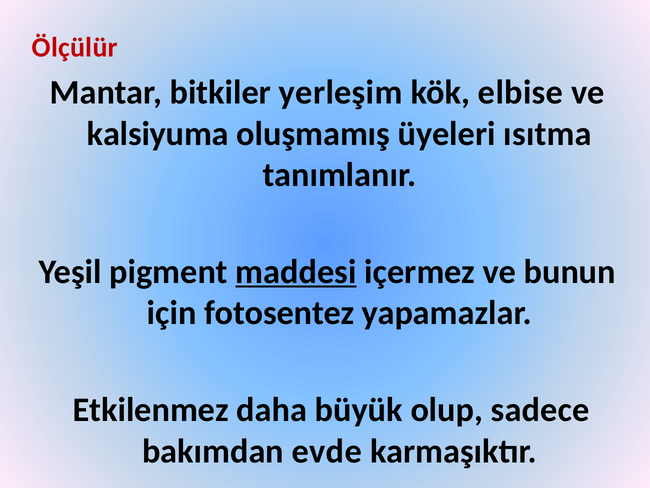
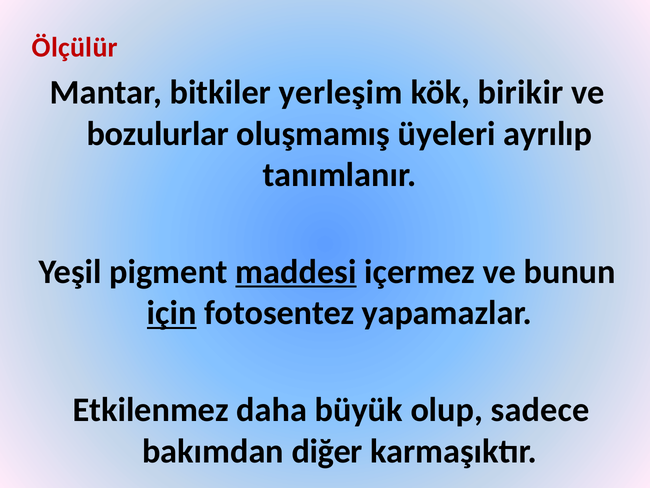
elbise: elbise -> birikir (521, 92)
kalsiyuma: kalsiyuma -> bozulurlar (158, 134)
ısıtma: ısıtma -> ayrılıp (548, 134)
için underline: none -> present (172, 313)
evde: evde -> diğer (327, 451)
